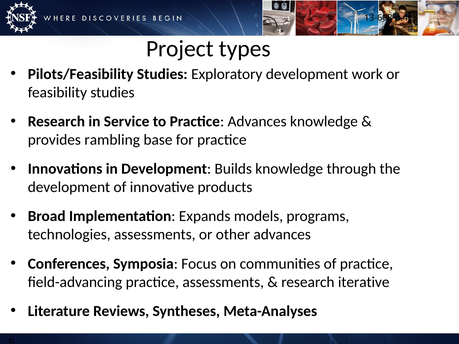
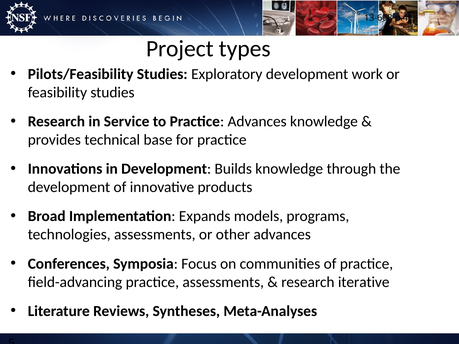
rambling: rambling -> technical (112, 140)
